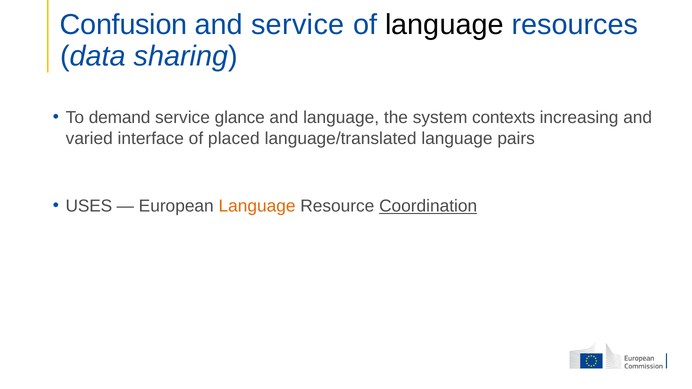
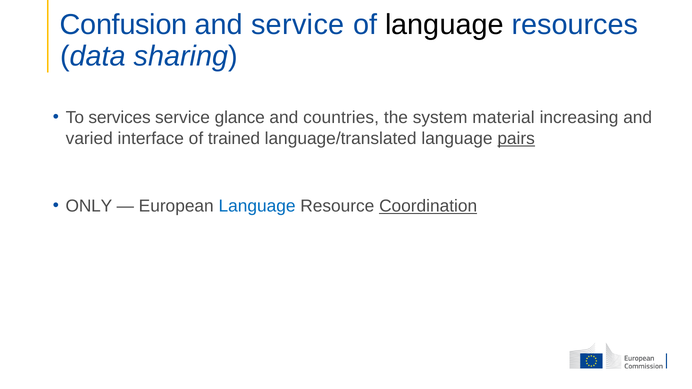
demand: demand -> services (120, 118)
and language: language -> countries (341, 118)
contexts: contexts -> material (504, 118)
placed: placed -> trained (234, 139)
pairs underline: none -> present (516, 139)
USES: USES -> ONLY (89, 206)
Language colour: orange -> blue (257, 206)
